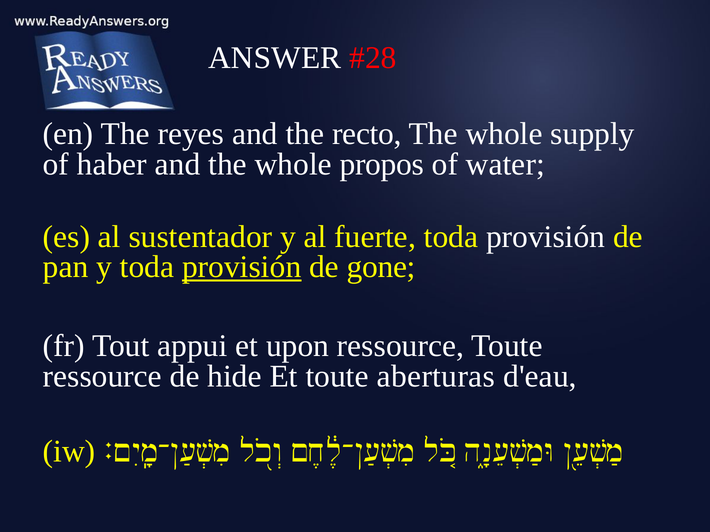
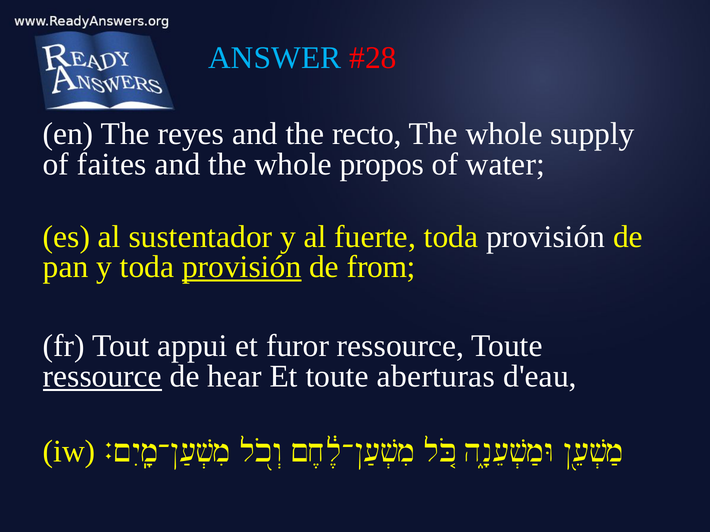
ANSWER colour: white -> light blue (275, 58)
haber: haber -> faites (112, 164)
gone: gone -> from (381, 267)
upon: upon -> furor (298, 346)
ressource underline: none -> present (102, 377)
hide: hide -> hear (235, 377)
